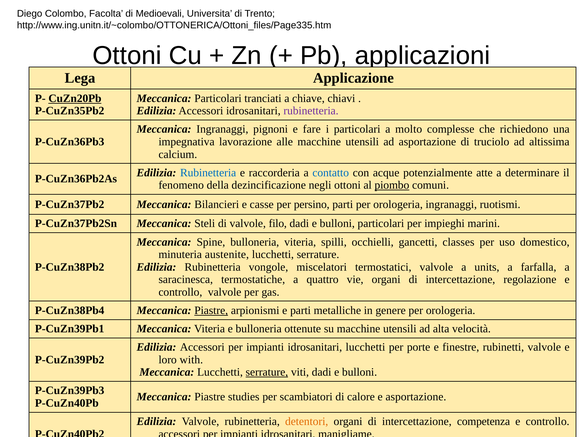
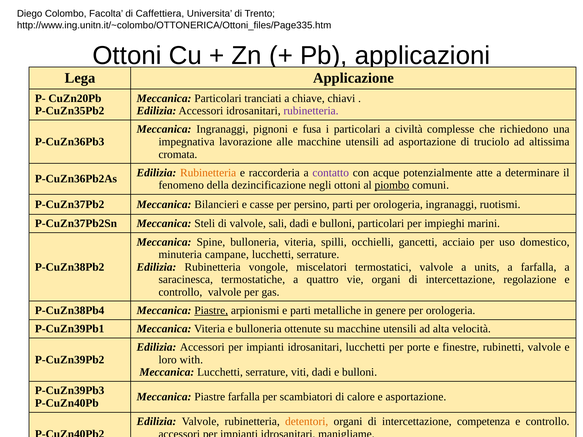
Medioevali: Medioevali -> Caffettiera (160, 14)
CuZn20Pb underline: present -> none (75, 98)
fare: fare -> fusa (312, 129)
molto: molto -> civiltà (409, 129)
calcium: calcium -> cromata (178, 154)
Rubinetteria colour: blue -> orange (208, 173)
contatto colour: blue -> purple (331, 173)
filo: filo -> sali (278, 224)
classes: classes -> acciaio (459, 242)
austenite: austenite -> campane (227, 255)
serrature underline: present -> none (267, 372)
Piastre studies: studies -> farfalla (244, 397)
